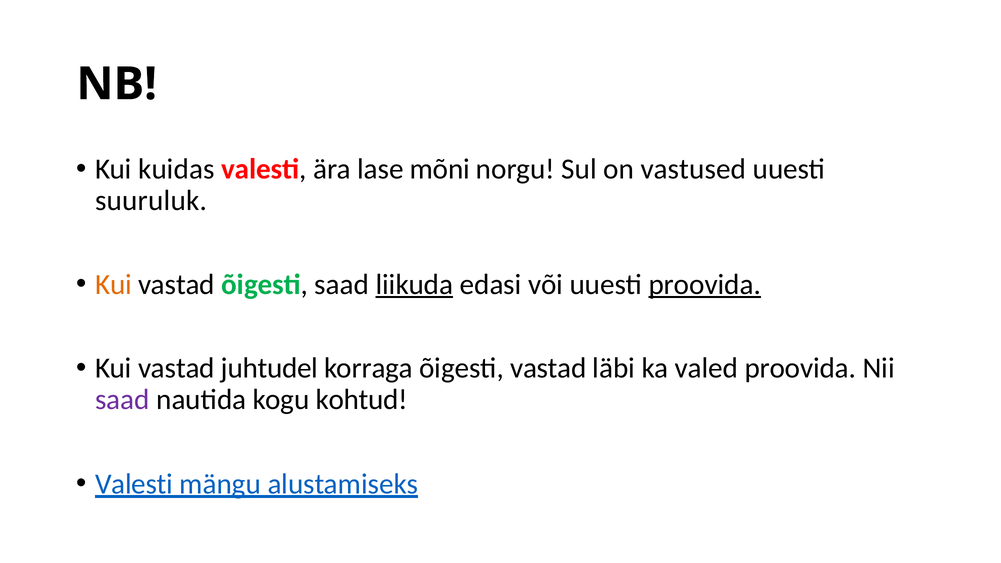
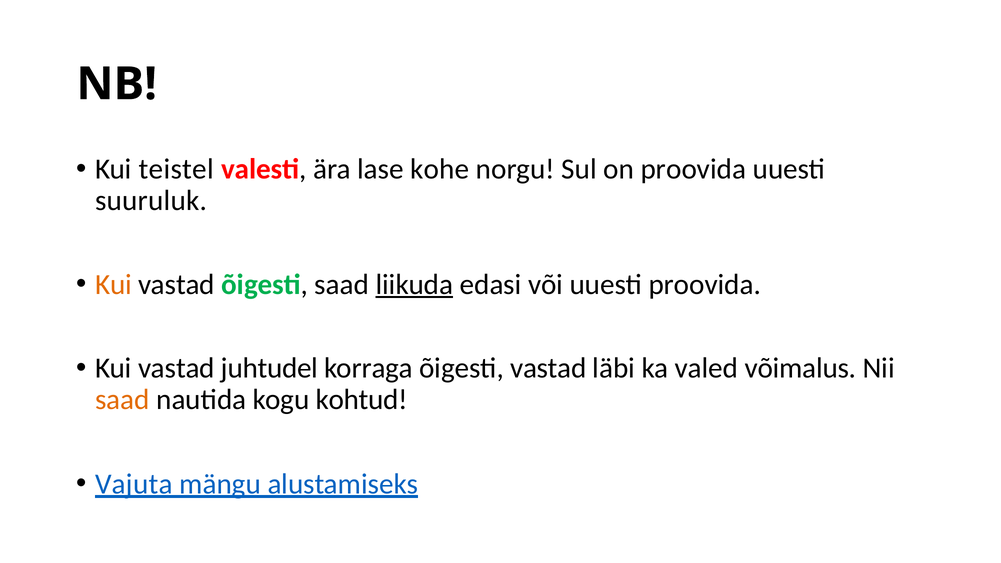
kuidas: kuidas -> teistel (176, 169)
mõni: mõni -> kohe (440, 169)
on vastused: vastused -> proovida (693, 169)
proovida underline: present -> none (705, 284)
valed proovida: proovida -> võimalus (800, 368)
saad colour: purple -> orange (122, 400)
Valesti: Valesti -> Vajuta (134, 484)
